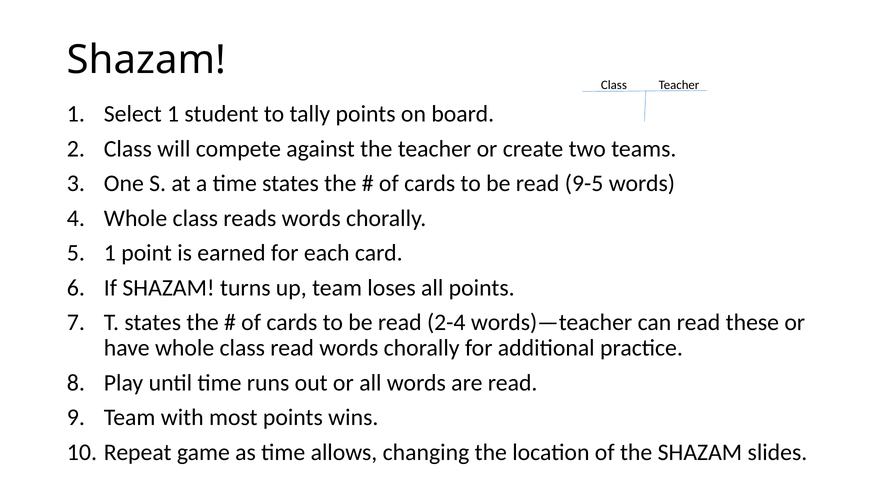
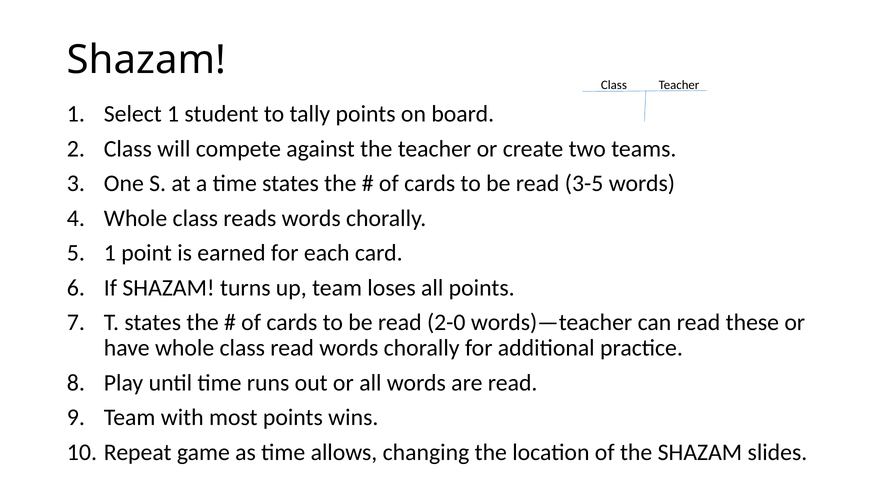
9-5: 9-5 -> 3-5 (584, 184)
2-4: 2-4 -> 2-0 (446, 323)
